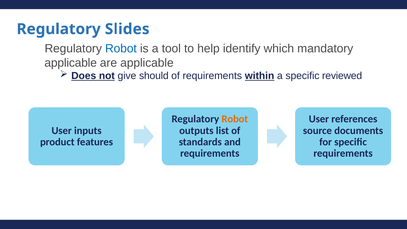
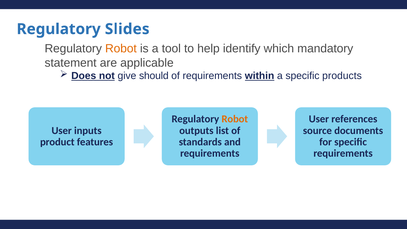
Robot colour: blue -> orange (121, 49)
applicable: applicable -> statement (71, 63)
reviewed: reviewed -> products (342, 76)
